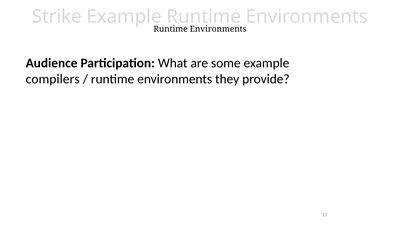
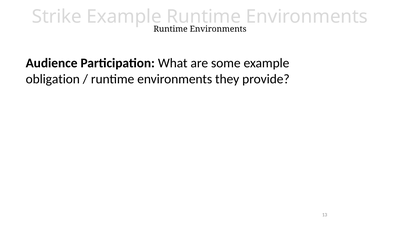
compilers: compilers -> obligation (53, 79)
